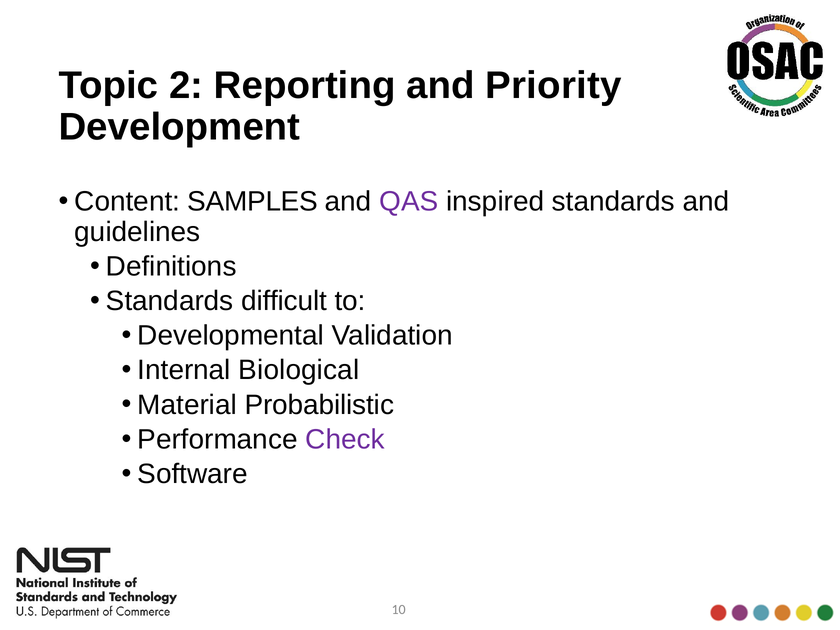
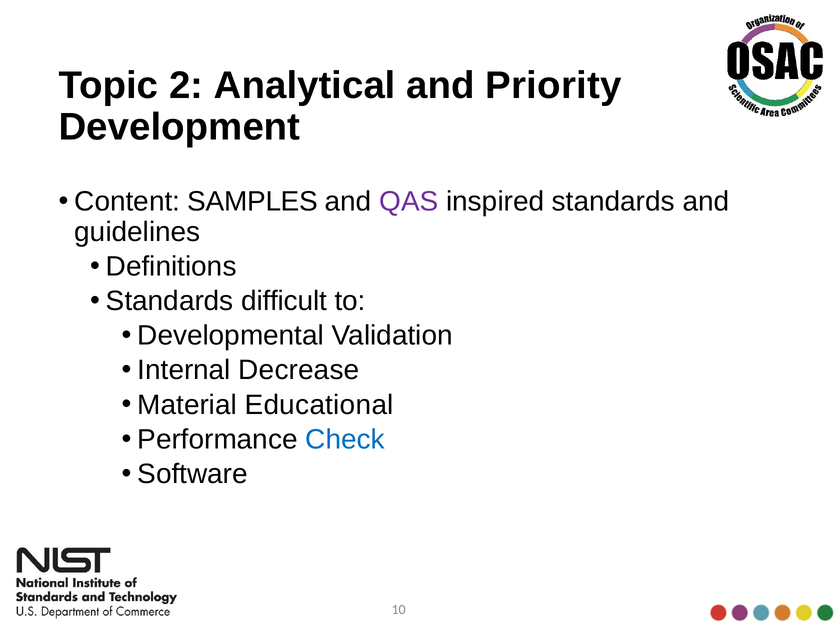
Reporting: Reporting -> Analytical (305, 86)
Biological: Biological -> Decrease (299, 370)
Probabilistic: Probabilistic -> Educational (319, 405)
Check colour: purple -> blue (345, 439)
